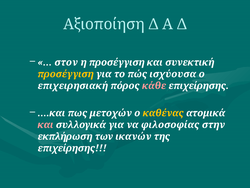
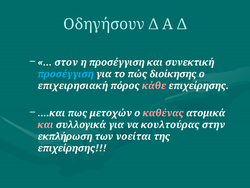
Αξιοποίηση: Αξιοποίηση -> Οδηγήσουν (104, 24)
προσέγγιση colour: yellow -> light blue (66, 74)
ισχύουσα: ισχύουσα -> διοίκησης (173, 74)
καθένας colour: yellow -> pink (163, 113)
φιλοσοφίας: φιλοσοφίας -> κουλτούρας (170, 124)
ικανών: ικανών -> νοείται (133, 136)
